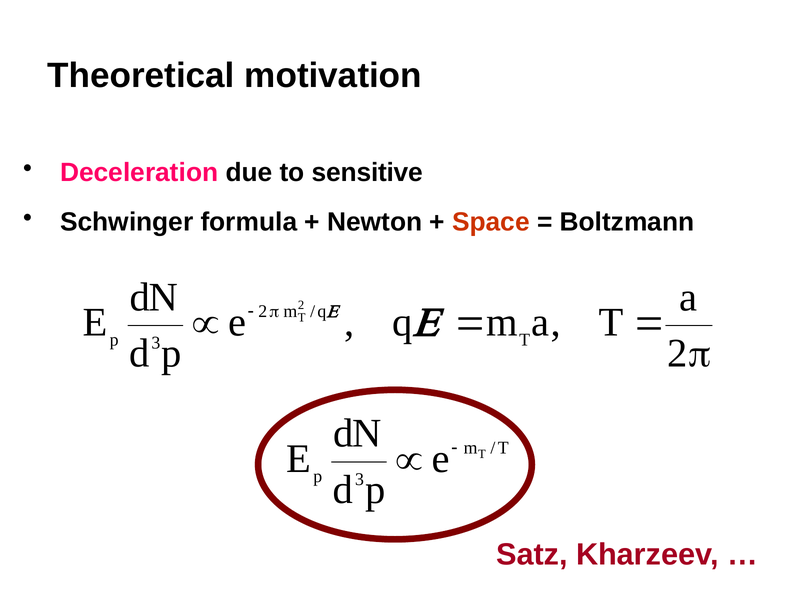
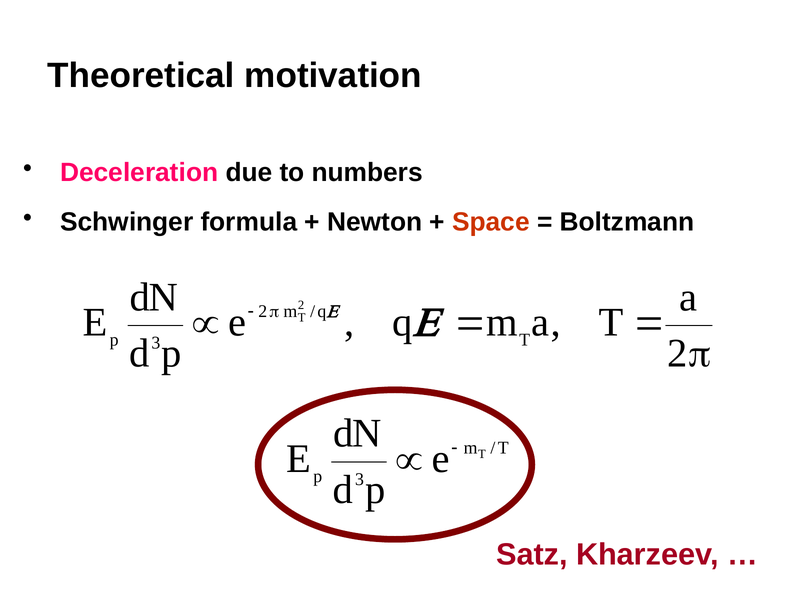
sensitive: sensitive -> numbers (367, 172)
